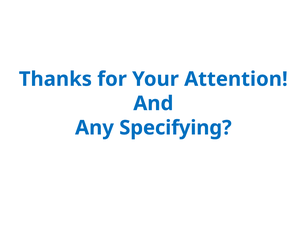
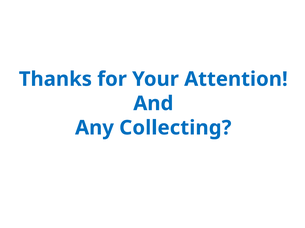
Specifying: Specifying -> Collecting (175, 128)
